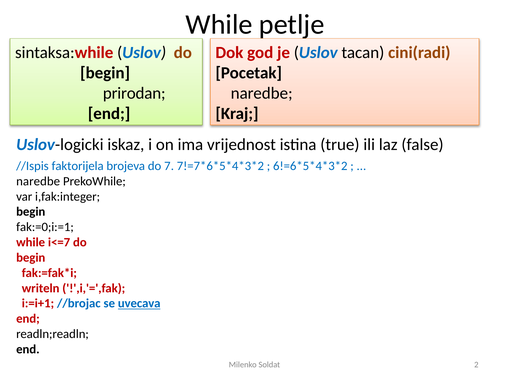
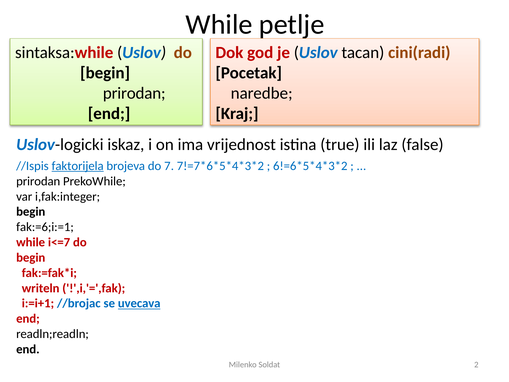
faktorijela underline: none -> present (78, 166)
naredbe: naredbe -> prirodan (38, 181)
fak:=0;i:=1: fak:=0;i:=1 -> fak:=6;i:=1 (45, 227)
